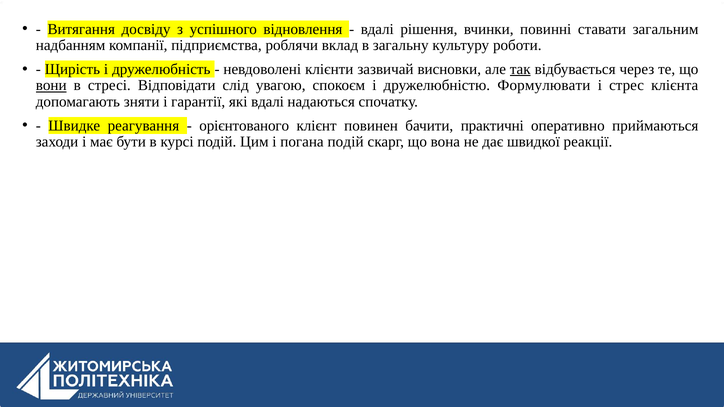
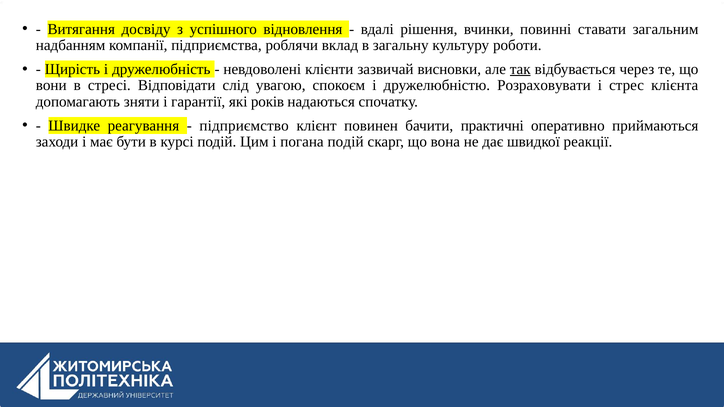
вони underline: present -> none (51, 85)
Формулювати: Формулювати -> Розраховувати (544, 85)
які вдалі: вдалі -> років (268, 102)
орієнтованого: орієнтованого -> підприємство (244, 126)
